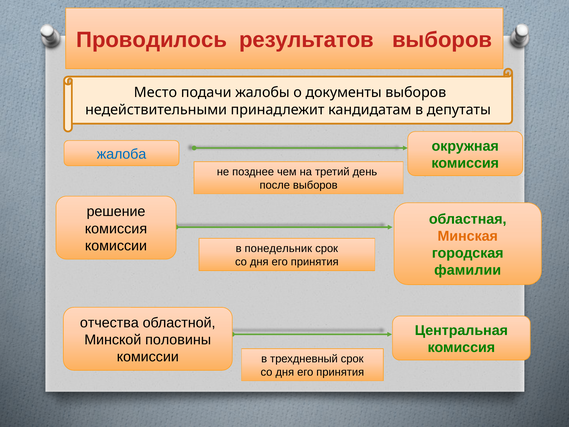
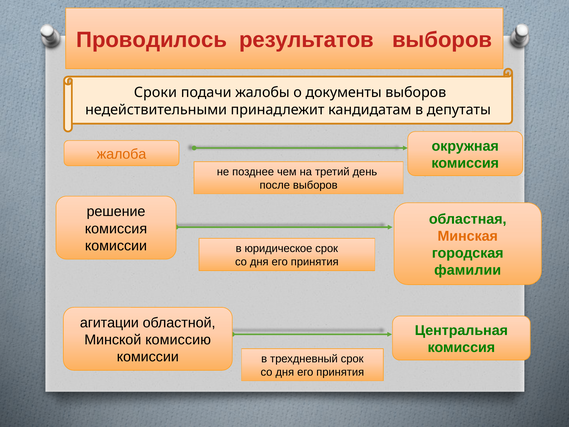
Место: Место -> Сроки (155, 93)
жалоба colour: blue -> orange (122, 154)
понедельник: понедельник -> юридическое (278, 249)
отчества: отчества -> агитации (109, 323)
половины: половины -> комиссию (178, 340)
